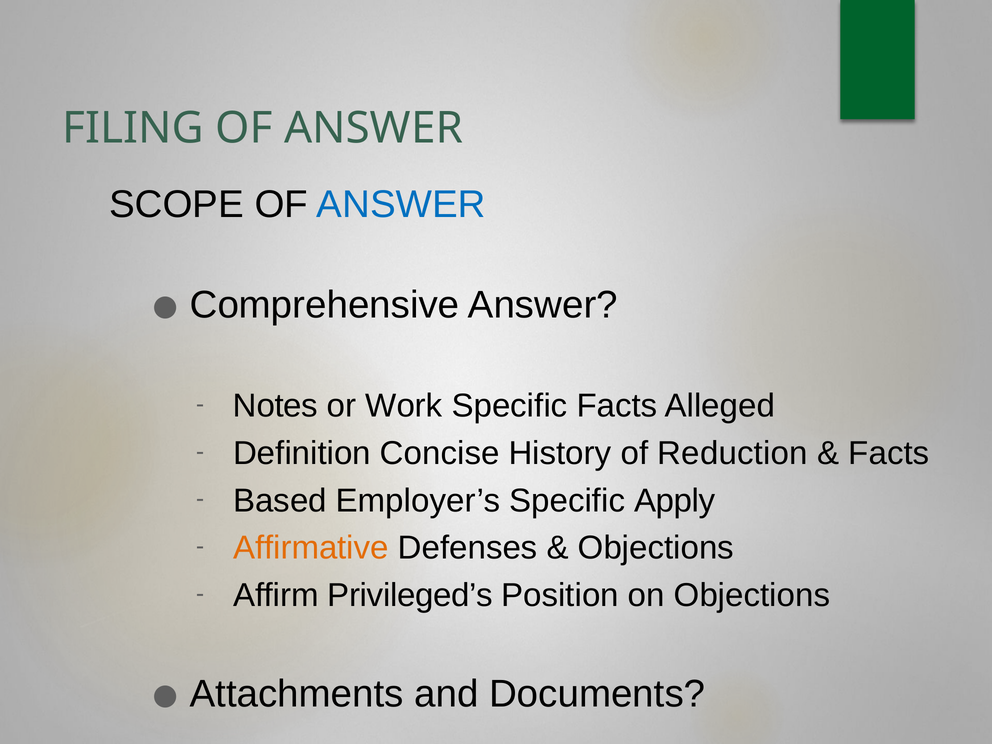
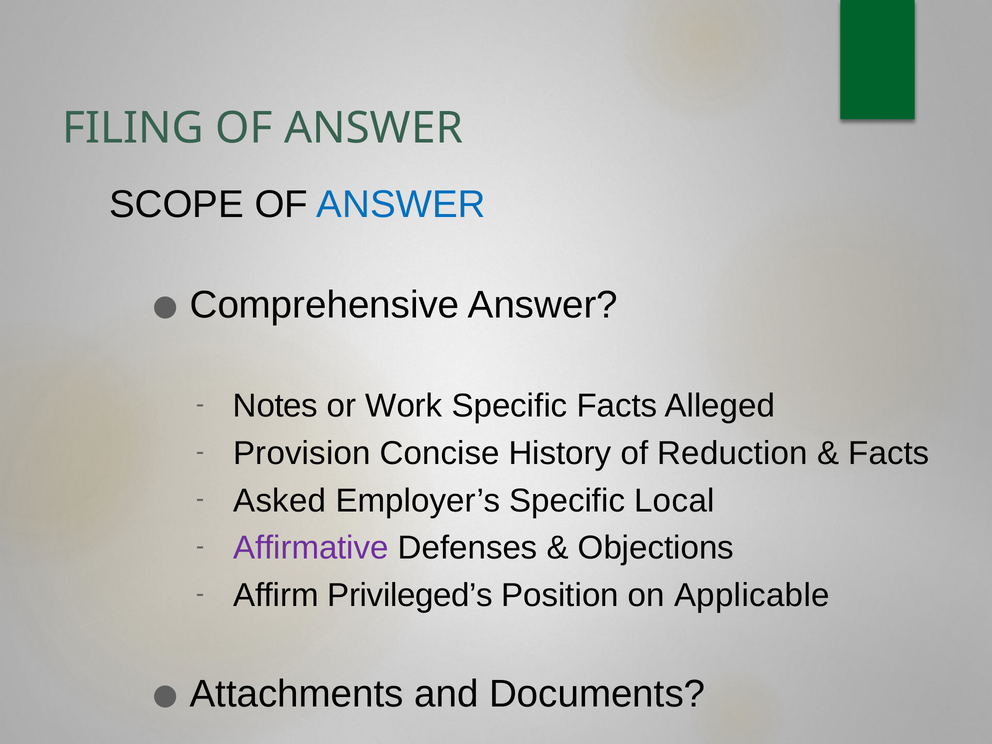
Definition: Definition -> Provision (302, 453)
Based: Based -> Asked (280, 501)
Apply: Apply -> Local (674, 501)
Affirmative colour: orange -> purple (311, 548)
on Objections: Objections -> Applicable (752, 595)
